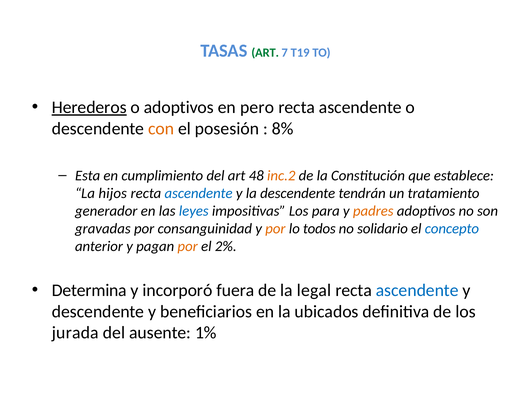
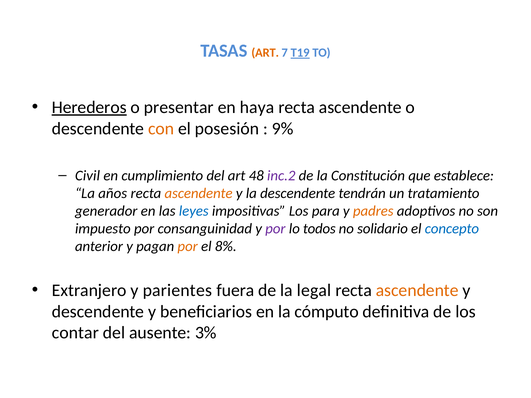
ART colour: green -> orange (265, 53)
T19 underline: none -> present (300, 53)
o adoptivos: adoptivos -> presentar (179, 107)
pero: pero -> haya (257, 107)
8%: 8% -> 9% (283, 129)
Esta: Esta -> Civil (87, 176)
inc.2 colour: orange -> purple (281, 176)
hijos: hijos -> años (113, 193)
ascendente colour: blue -> orange (199, 193)
gravadas: gravadas -> impuesto (103, 229)
por colour: orange -> purple (275, 229)
2%: 2% -> 8% (226, 247)
Determina: Determina -> Extranjero (89, 290)
incorporó: incorporó -> parientes (177, 290)
ascendente colour: blue -> orange (417, 290)
ubicados: ubicados -> cómputo (327, 312)
jurada: jurada -> contar (75, 333)
1%: 1% -> 3% (206, 333)
